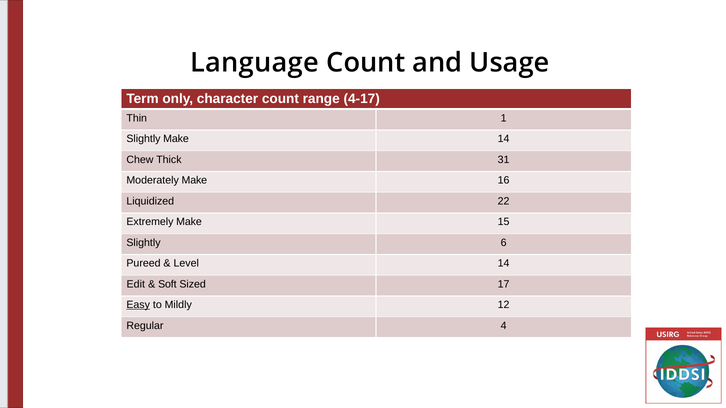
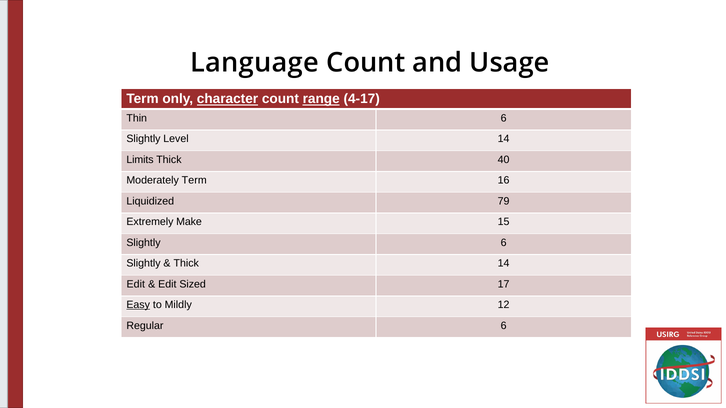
character underline: none -> present (227, 99)
range underline: none -> present (321, 99)
Thin 1: 1 -> 6 (504, 118)
Slightly Make: Make -> Level (176, 139)
Chew: Chew -> Limits (140, 160)
31: 31 -> 40 (504, 160)
Moderately Make: Make -> Term (194, 180)
22: 22 -> 79 (504, 201)
Pureed: Pureed -> Slightly (144, 264)
Level: Level -> Thick (186, 264)
Soft: Soft -> Edit (167, 284)
Regular 4: 4 -> 6 (504, 326)
